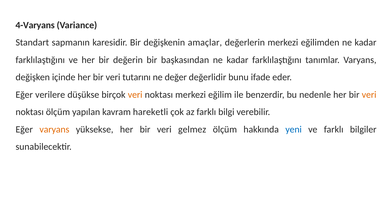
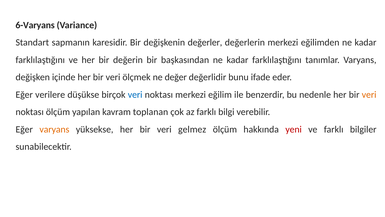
4-Varyans: 4-Varyans -> 6-Varyans (35, 25)
amaçlar: amaçlar -> değerler (205, 42)
tutarını: tutarını -> ölçmek (137, 77)
veri colour: orange -> blue (135, 94)
hareketli: hareketli -> toplanan (151, 112)
yeni colour: blue -> red (294, 129)
